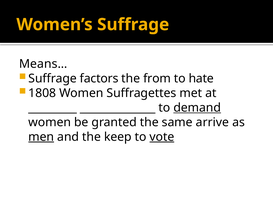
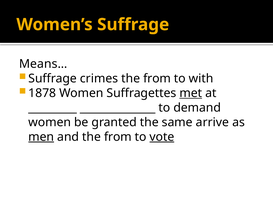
factors: factors -> crimes (99, 78)
hate: hate -> with (201, 78)
1808: 1808 -> 1878 (42, 93)
met underline: none -> present (191, 93)
demand underline: present -> none (197, 108)
and the keep: keep -> from (118, 137)
